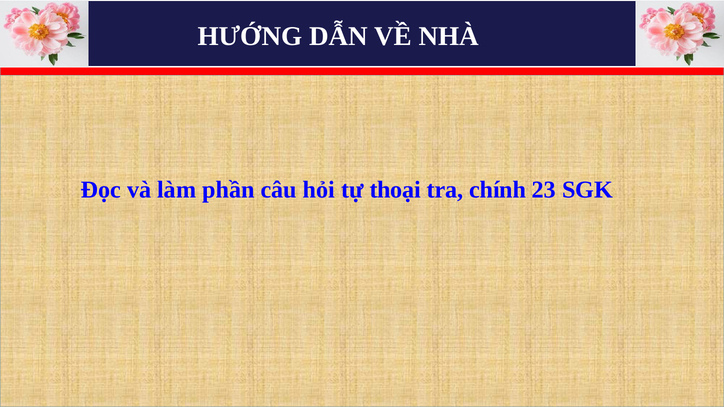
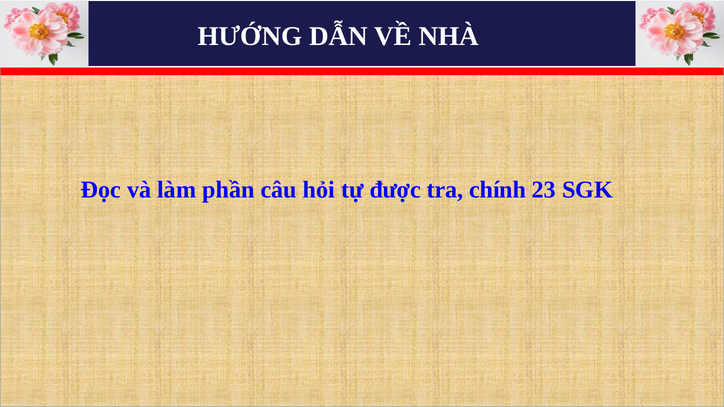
thoại: thoại -> được (395, 190)
